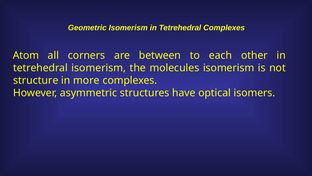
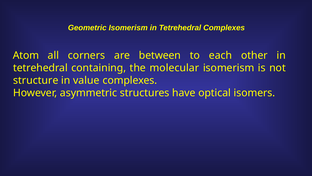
tetrehedral isomerism: isomerism -> containing (99, 68)
molecules: molecules -> molecular (174, 68)
more: more -> value (86, 80)
